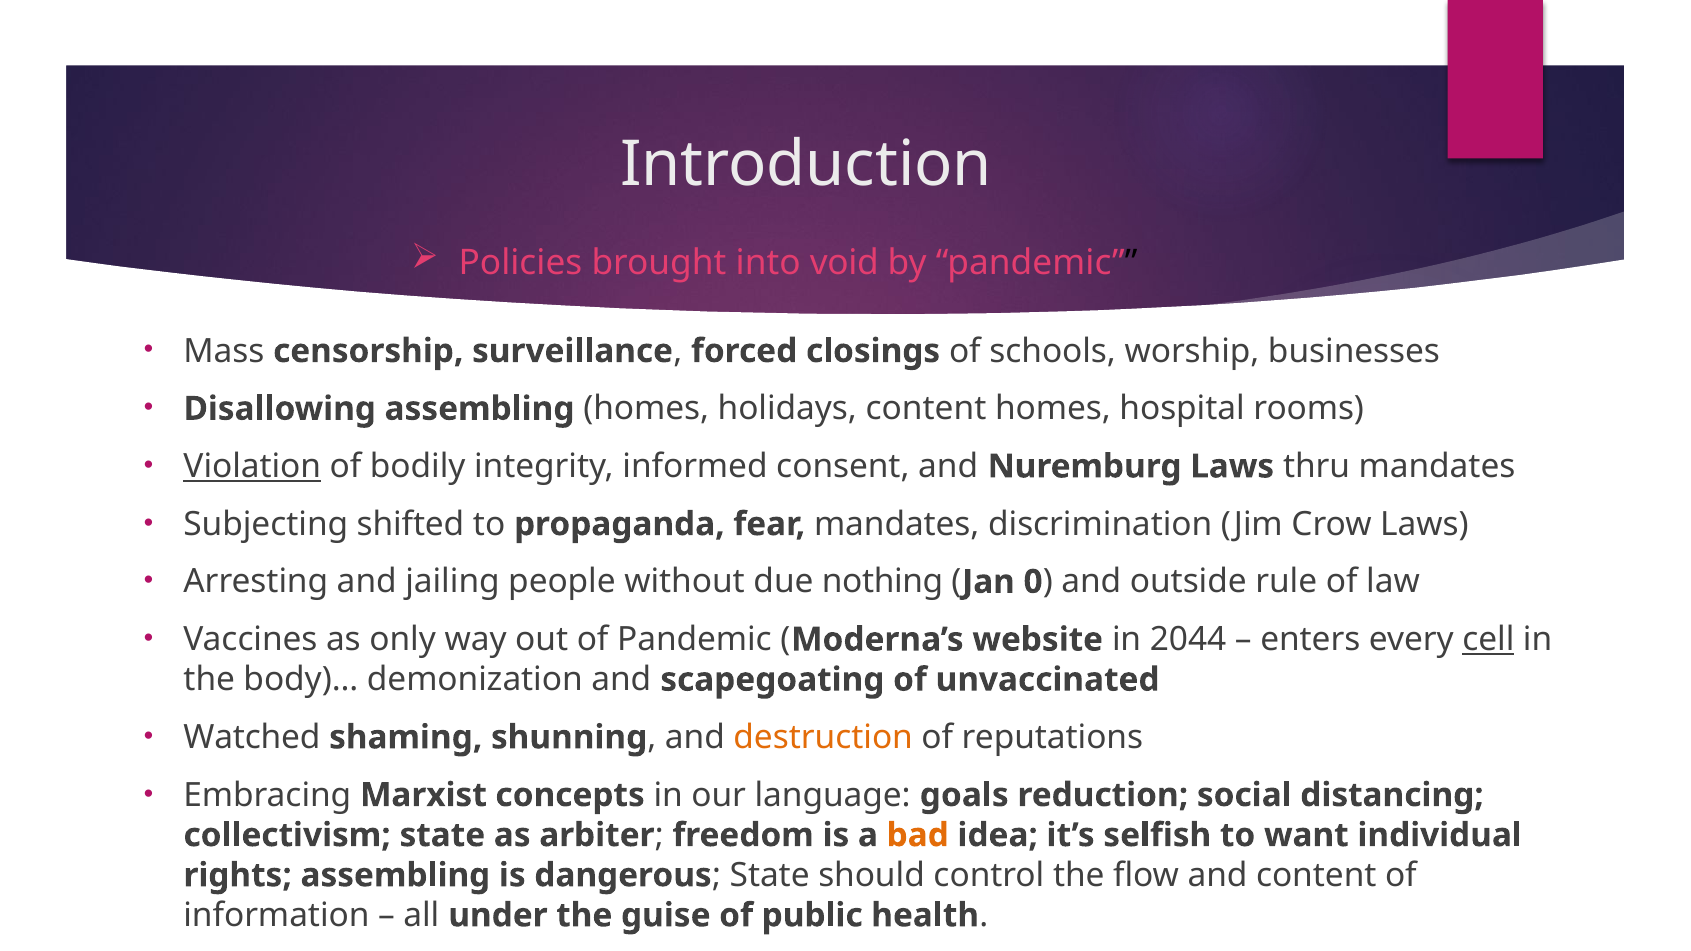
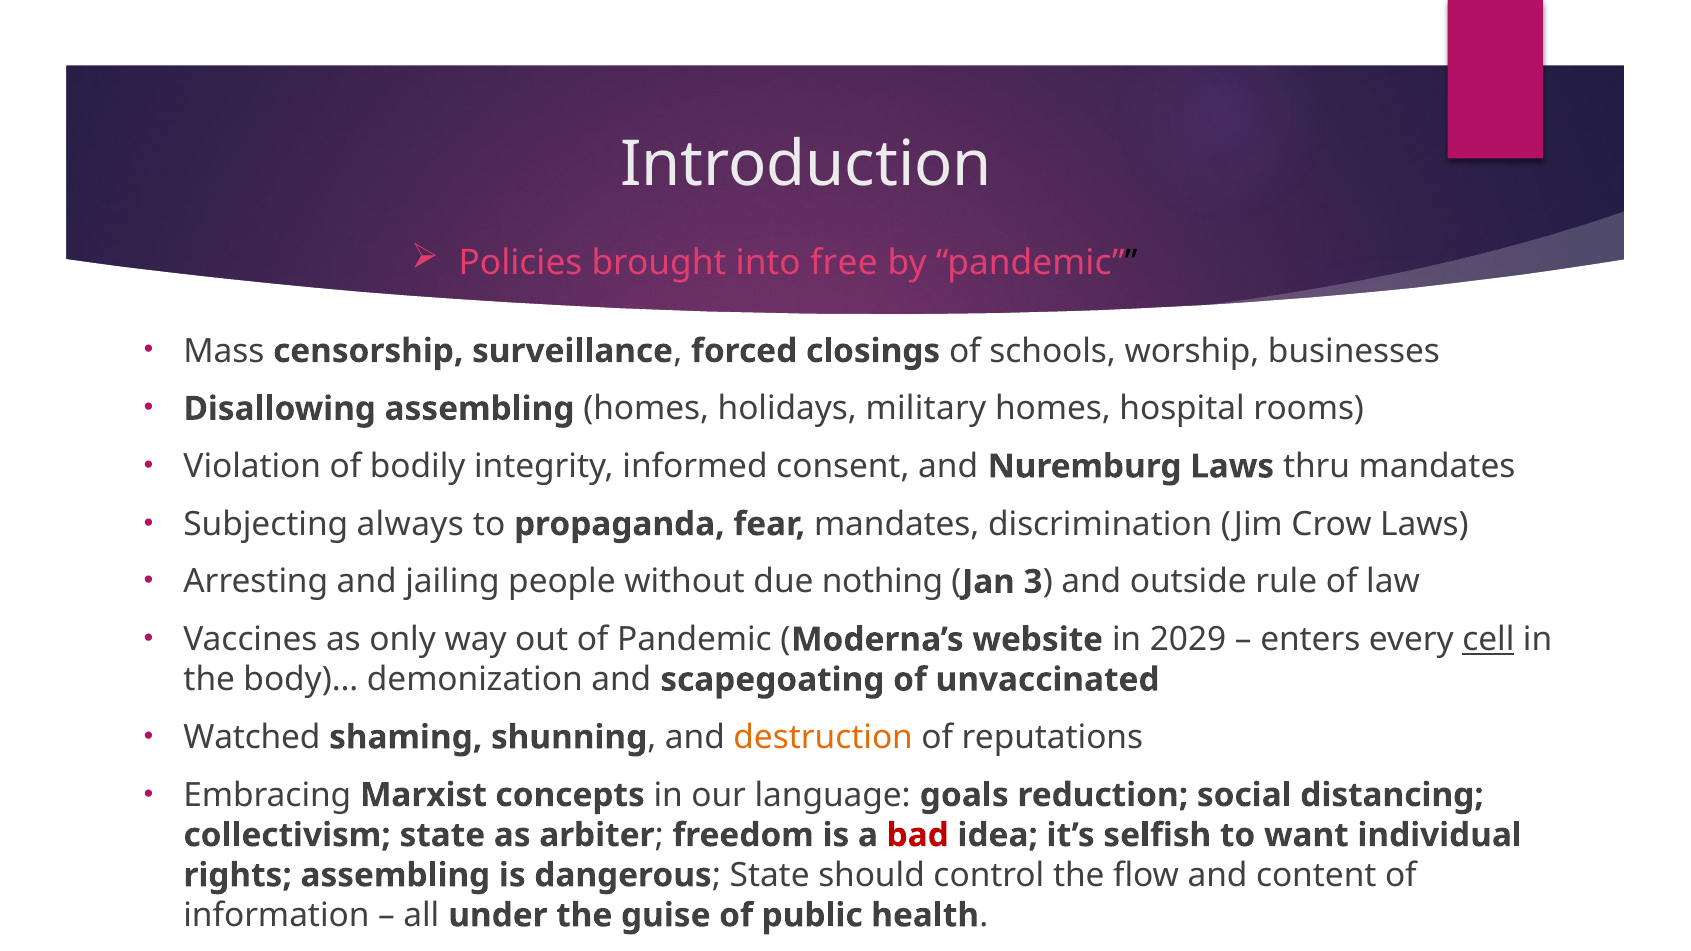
void: void -> free (844, 263)
holidays content: content -> military (926, 409)
Violation underline: present -> none (252, 467)
shifted: shifted -> always (410, 524)
0: 0 -> 3 (1033, 582)
2044: 2044 -> 2029 (1188, 640)
bad colour: orange -> red (918, 835)
